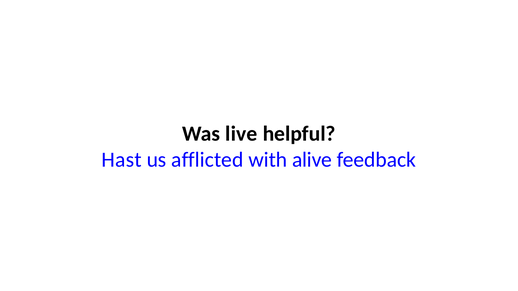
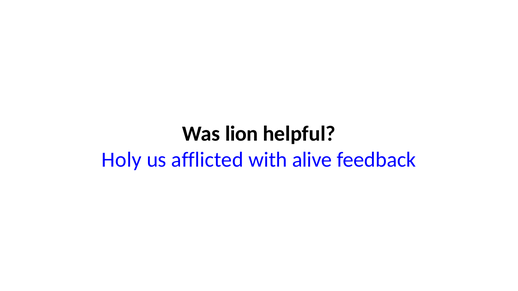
live: live -> lion (242, 134)
Hast: Hast -> Holy (122, 160)
